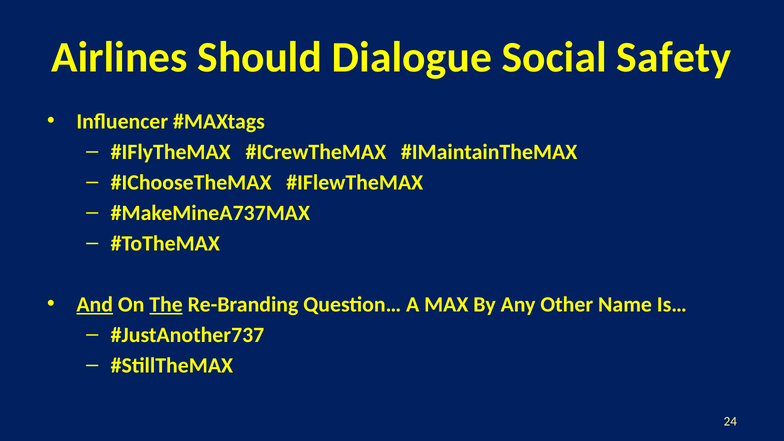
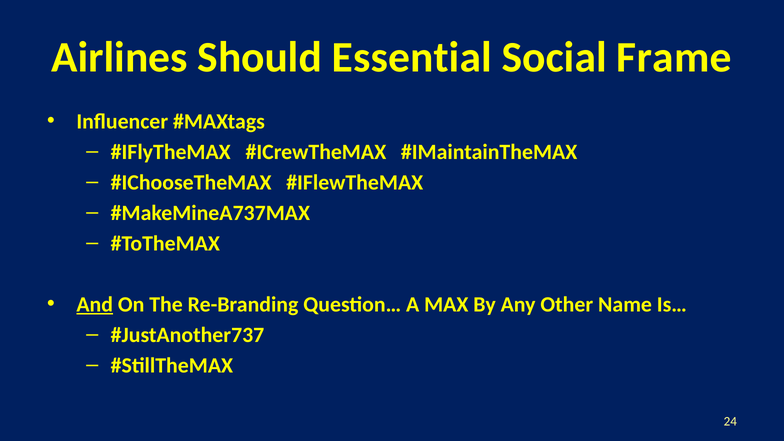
Dialogue: Dialogue -> Essential (412, 57)
Safety: Safety -> Frame (674, 57)
The underline: present -> none (166, 304)
